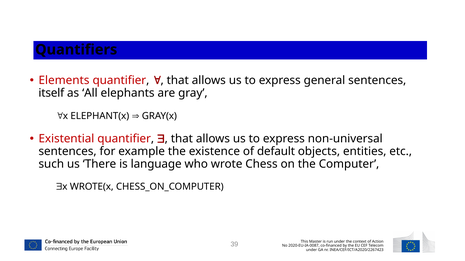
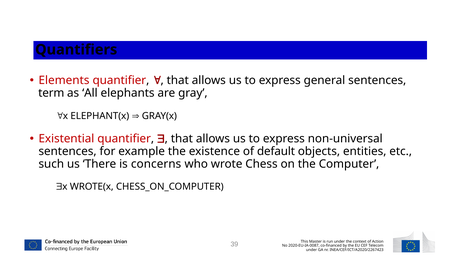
itself: itself -> term (51, 93)
language: language -> concerns (156, 164)
